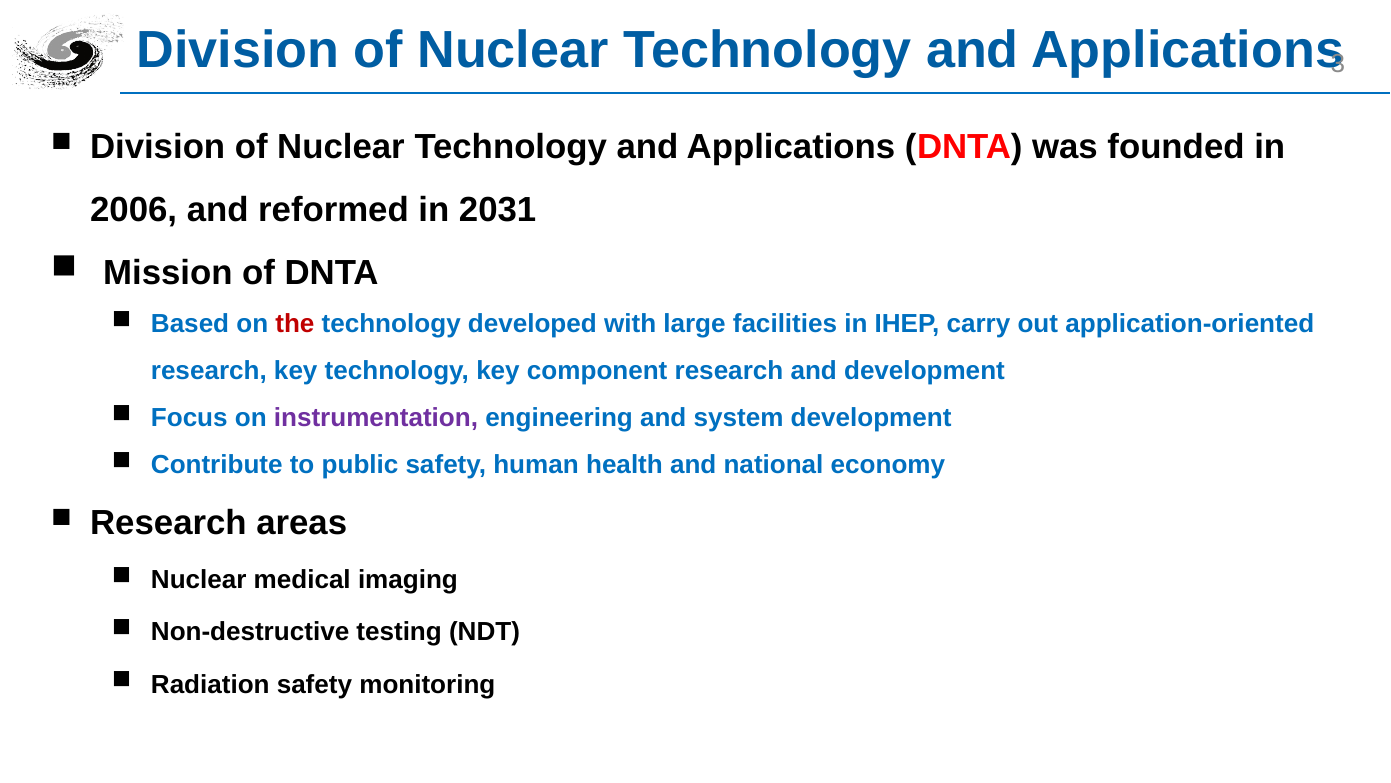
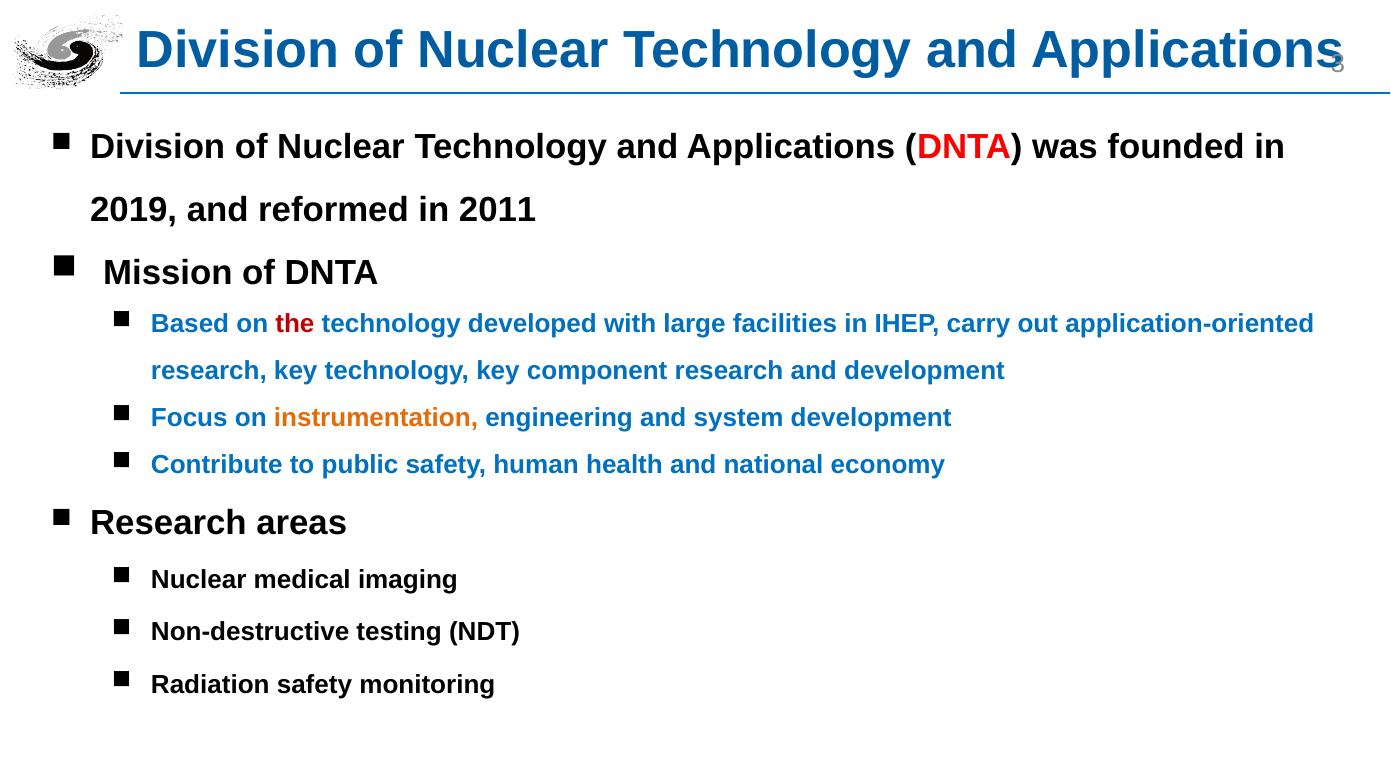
2006: 2006 -> 2019 (134, 210)
2031: 2031 -> 2011 (498, 210)
instrumentation colour: purple -> orange (376, 418)
